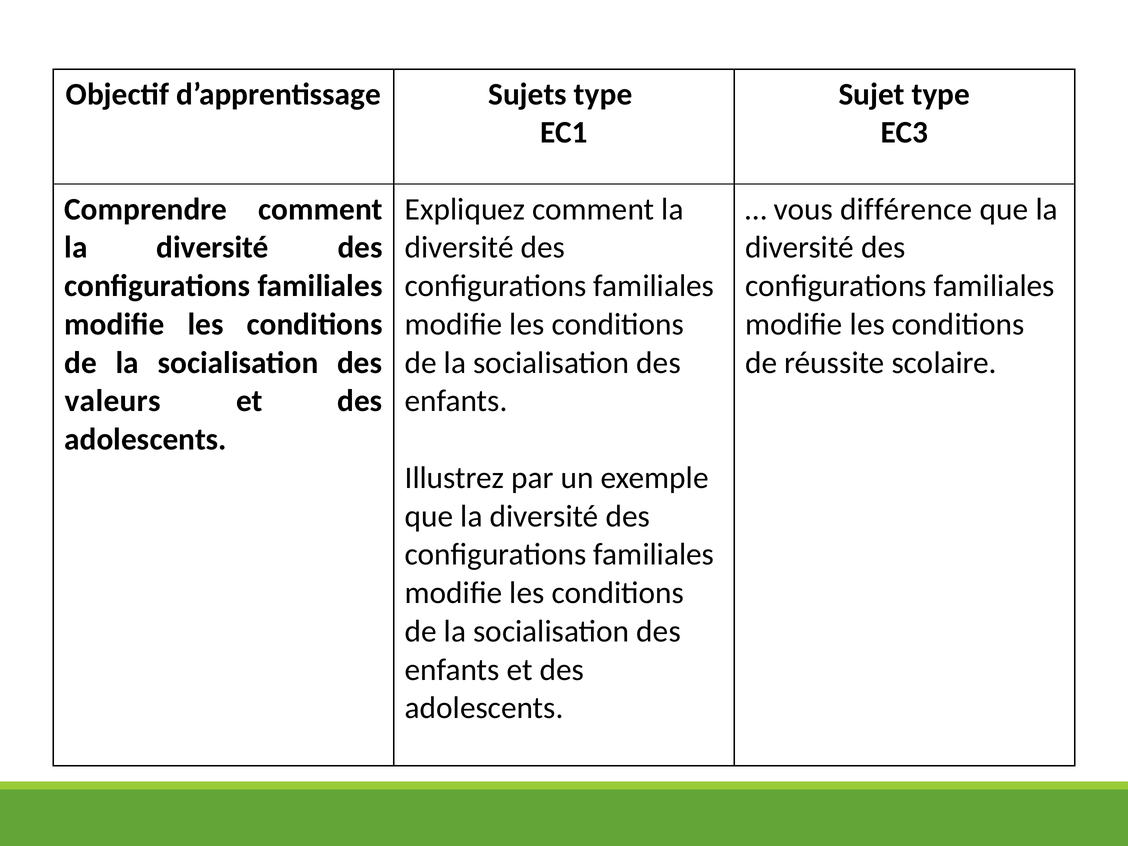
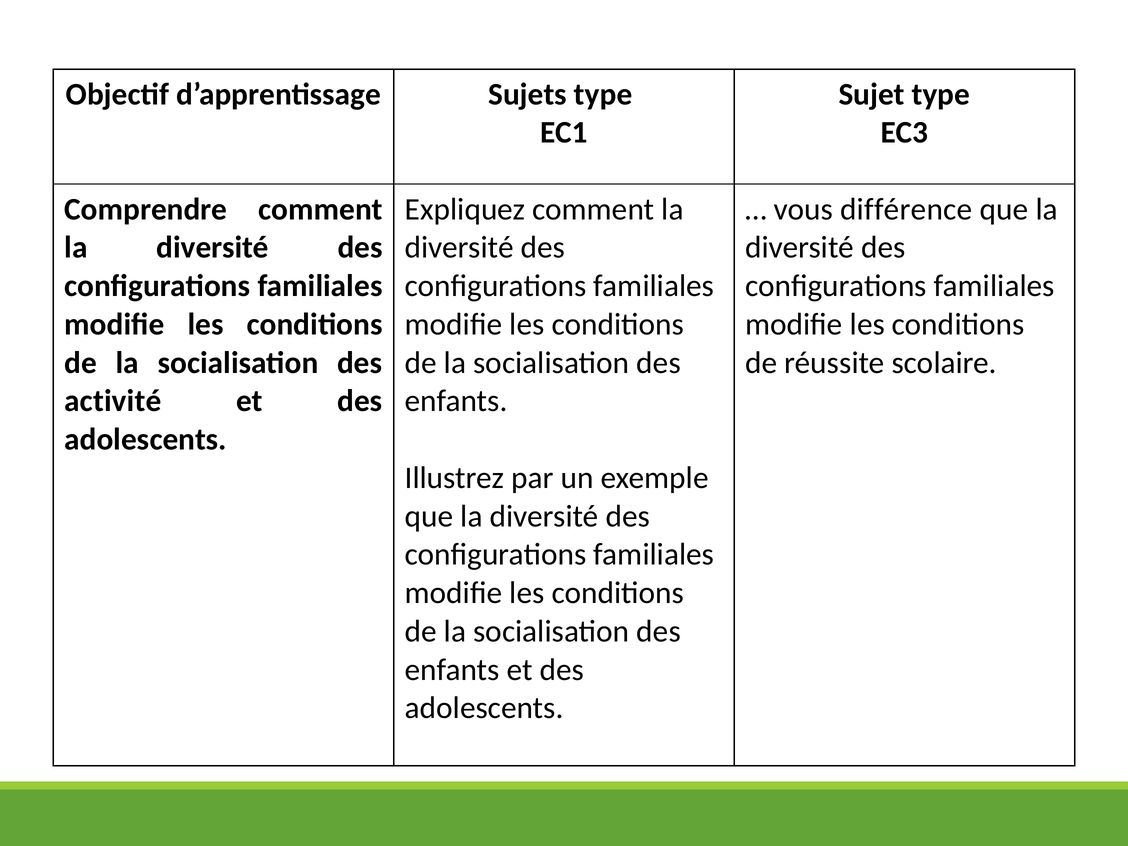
valeurs: valeurs -> activité (113, 401)
